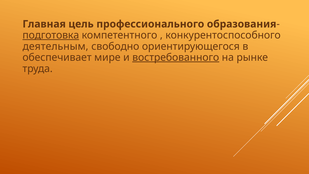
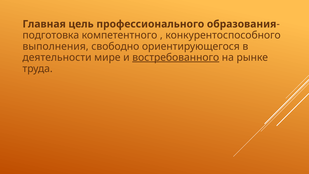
подготовка underline: present -> none (51, 35)
деятельным: деятельным -> выполнения (56, 46)
обеспечивает: обеспечивает -> деятельности (57, 57)
